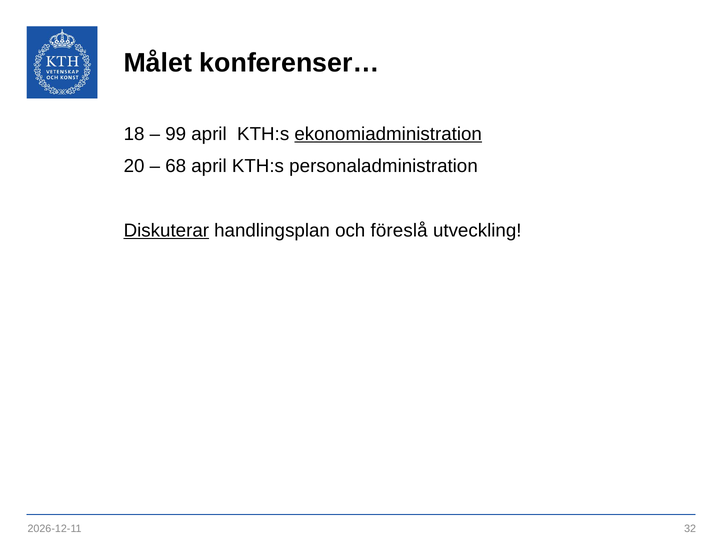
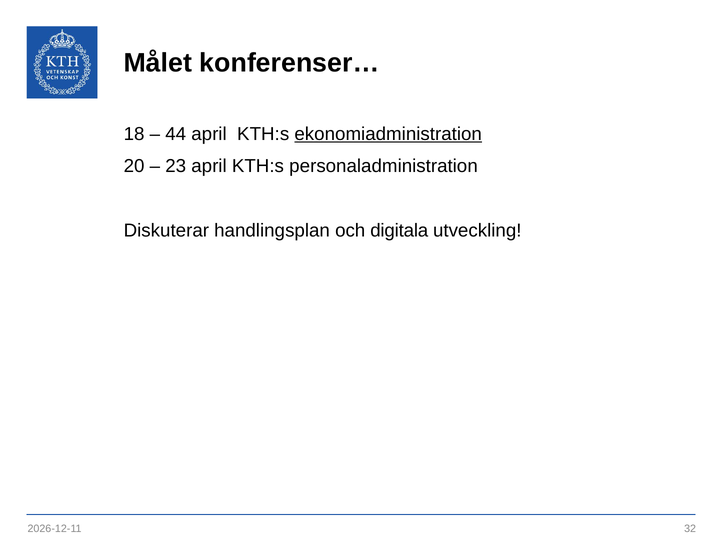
99: 99 -> 44 (176, 134)
68: 68 -> 23 (176, 166)
Diskuterar underline: present -> none (166, 231)
föreslå: föreslå -> digitala (399, 231)
